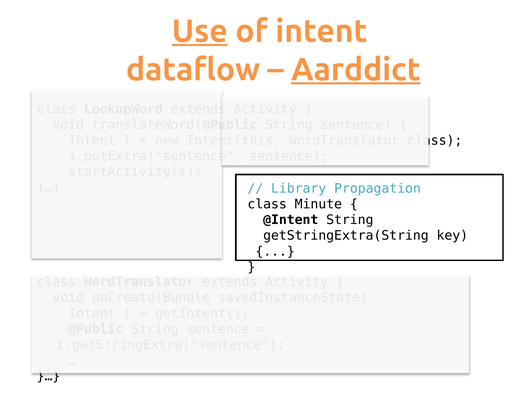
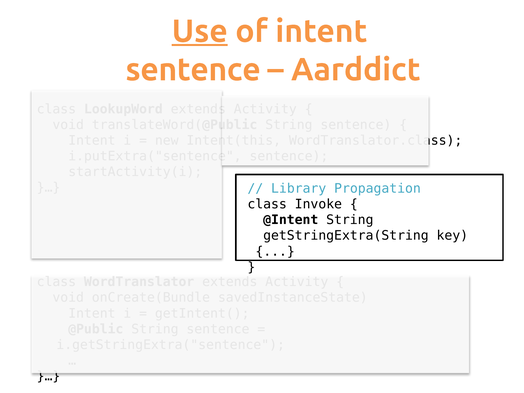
dataflow: dataflow -> sentence (193, 70)
Aarddict underline: present -> none (356, 70)
Minute: Minute -> Invoke (318, 204)
